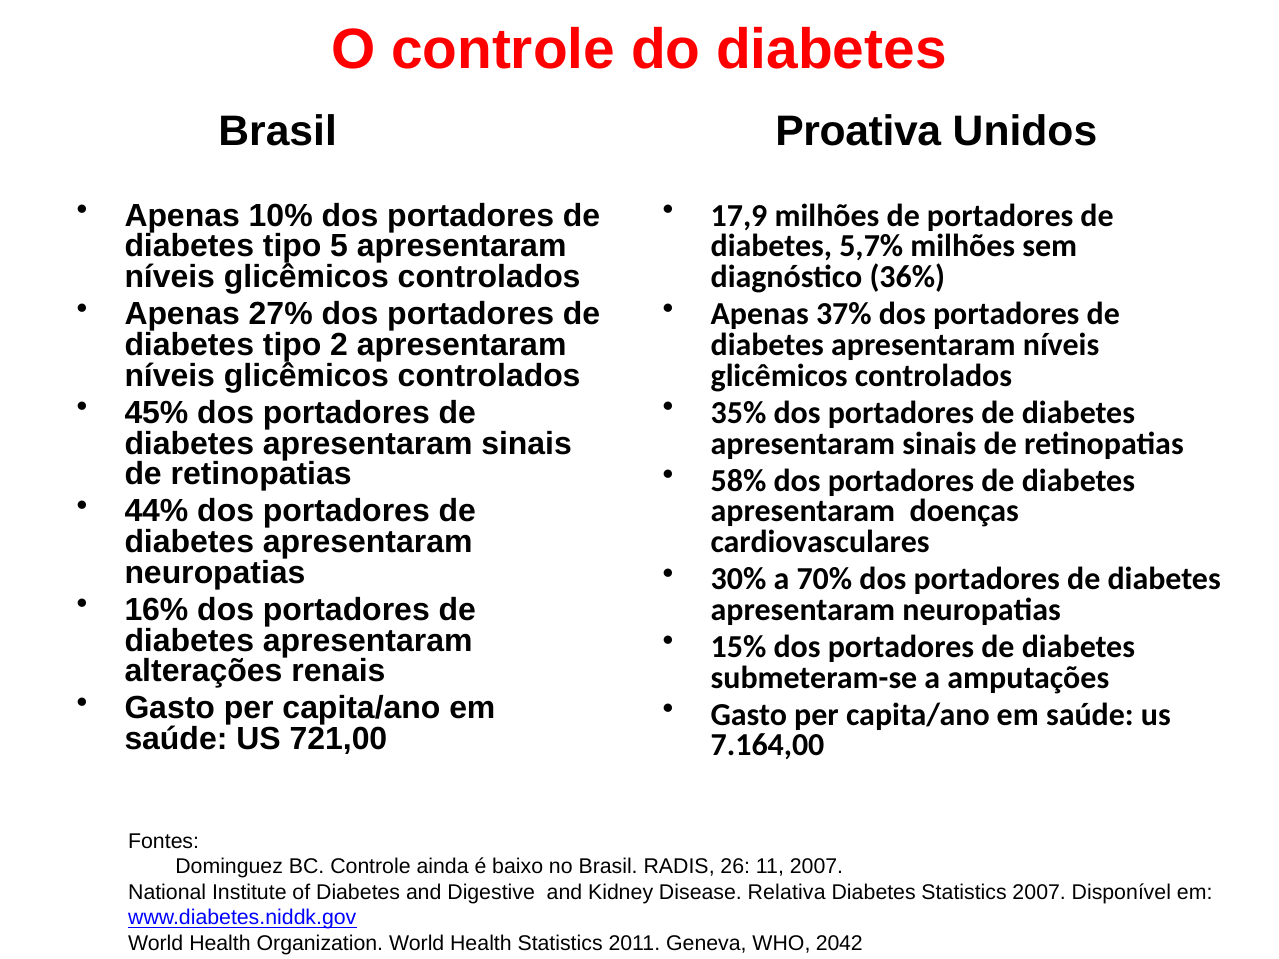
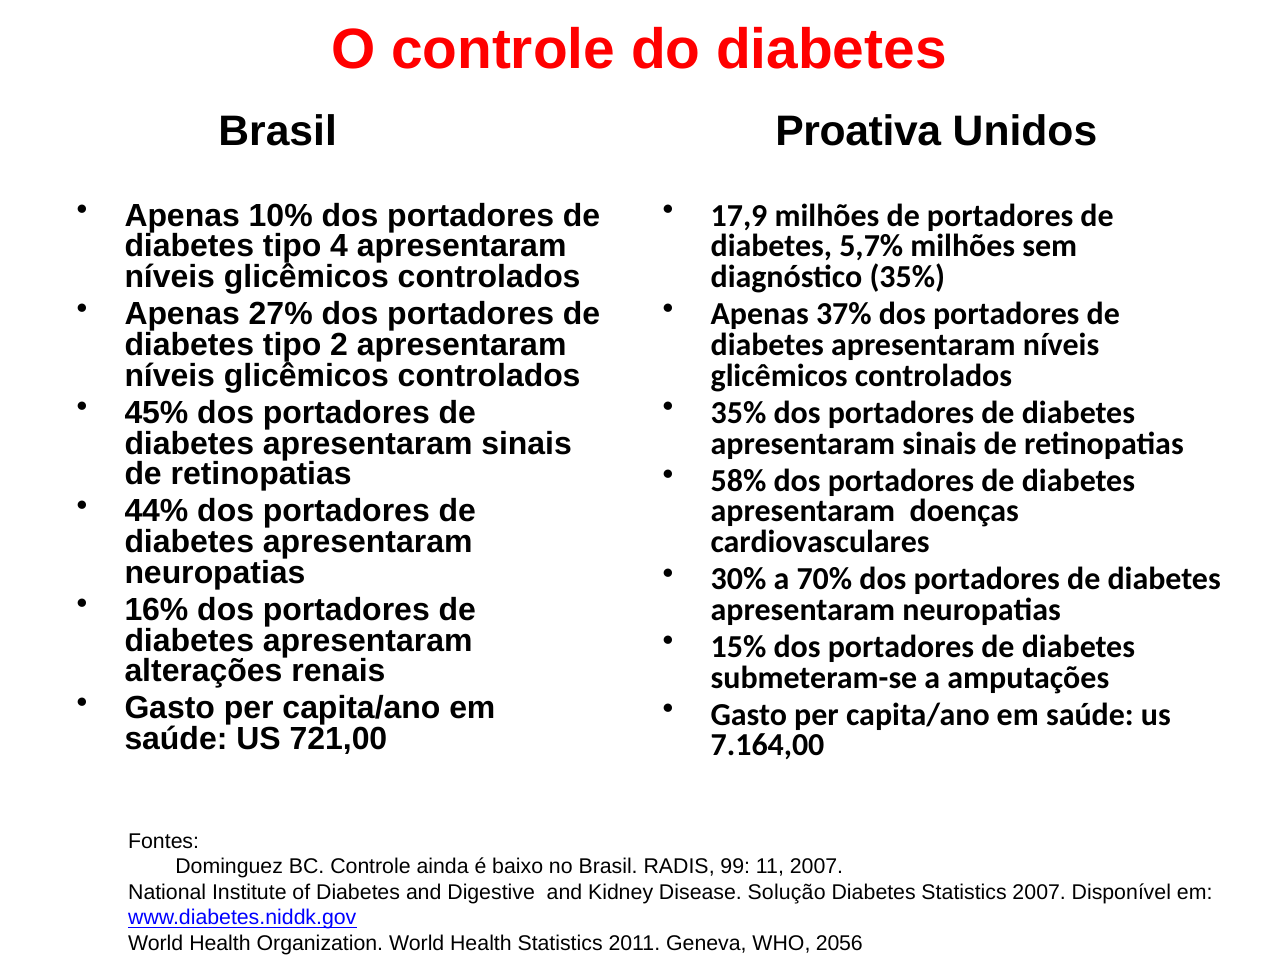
5: 5 -> 4 (339, 247)
diagnóstico 36%: 36% -> 35% (907, 277)
26: 26 -> 99 (735, 867)
Relativa: Relativa -> Solução (787, 893)
2042: 2042 -> 2056 (839, 944)
